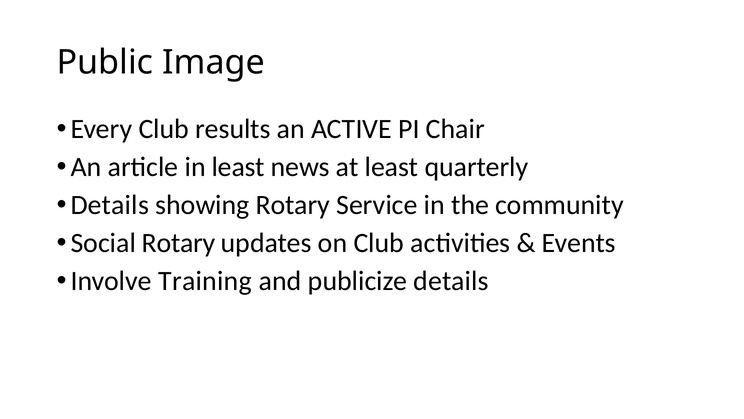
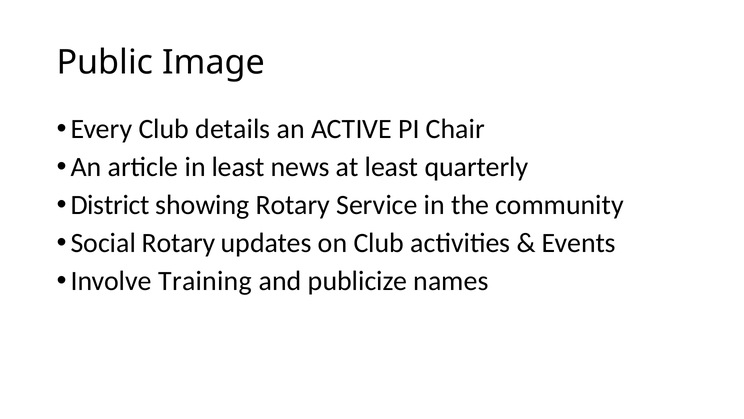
results: results -> details (233, 129)
Details: Details -> District (110, 205)
publicize details: details -> names (451, 281)
